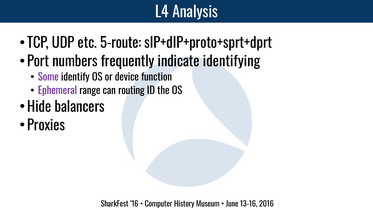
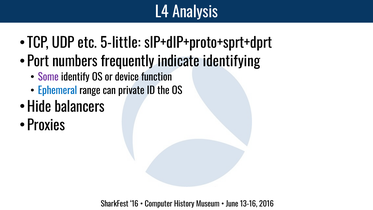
5-route: 5-route -> 5-little (121, 43)
Ephemeral colour: purple -> blue (57, 91)
routing: routing -> private (131, 91)
